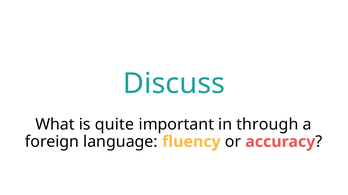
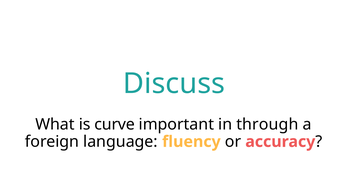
quite: quite -> curve (115, 125)
